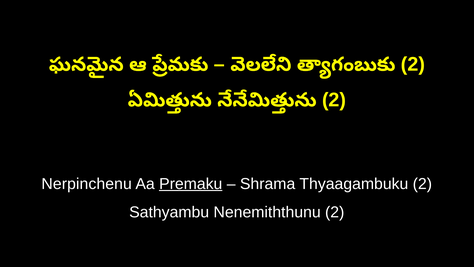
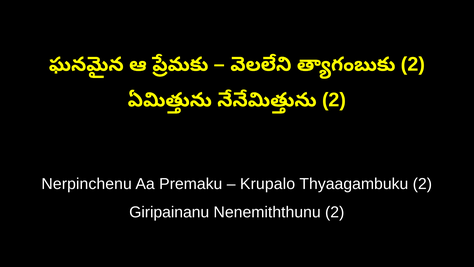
Premaku underline: present -> none (191, 184)
Shrama: Shrama -> Krupalo (268, 184)
Sathyambu: Sathyambu -> Giripainanu (169, 212)
